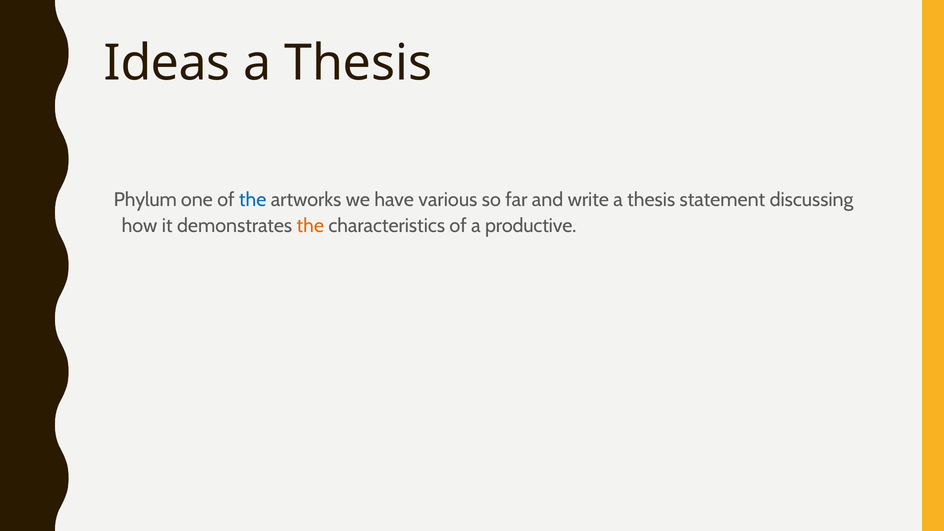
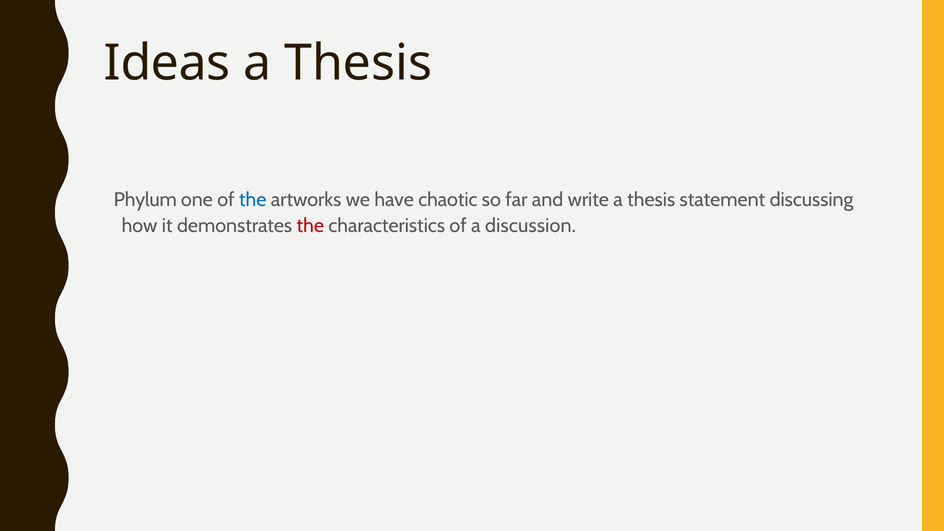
various: various -> chaotic (448, 200)
the colour: orange -> red (310, 226)
productive: productive -> discussion (530, 226)
